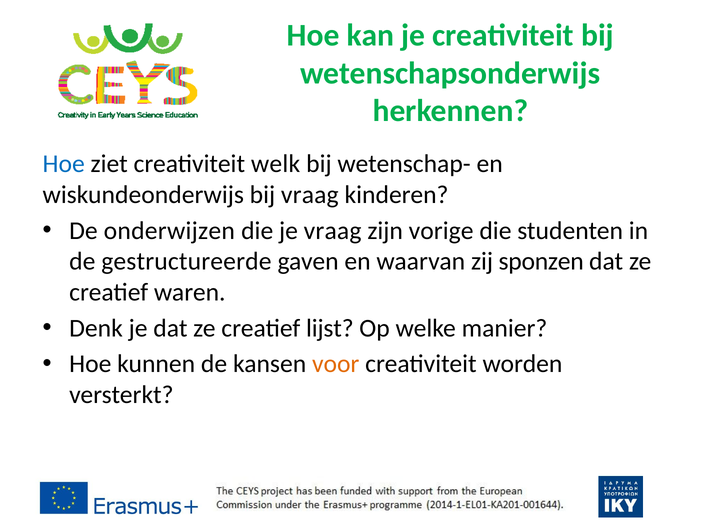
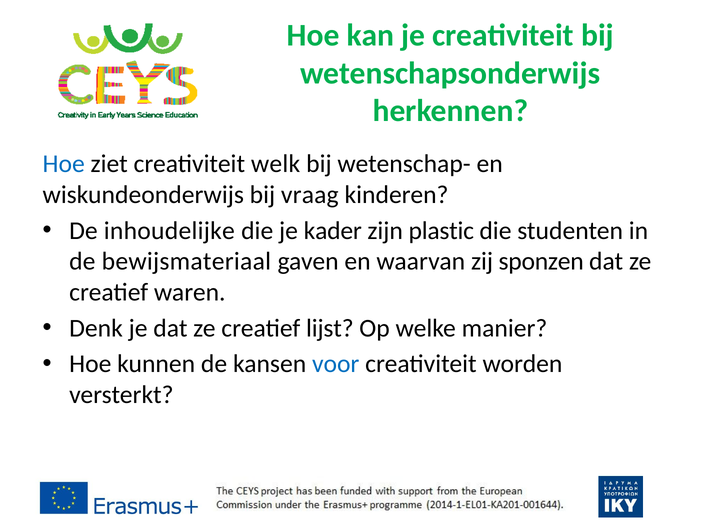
onderwijzen: onderwijzen -> inhoudelijke (169, 231)
je vraag: vraag -> kader (333, 231)
vorige: vorige -> plastic (441, 231)
gestructureerde: gestructureerde -> bewijsmateriaal (186, 262)
voor colour: orange -> blue (336, 364)
